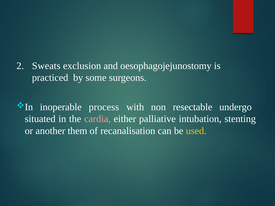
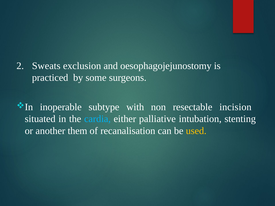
process: process -> subtype (104, 107)
undergo: undergo -> incision (235, 107)
cardia colour: pink -> light blue (97, 119)
